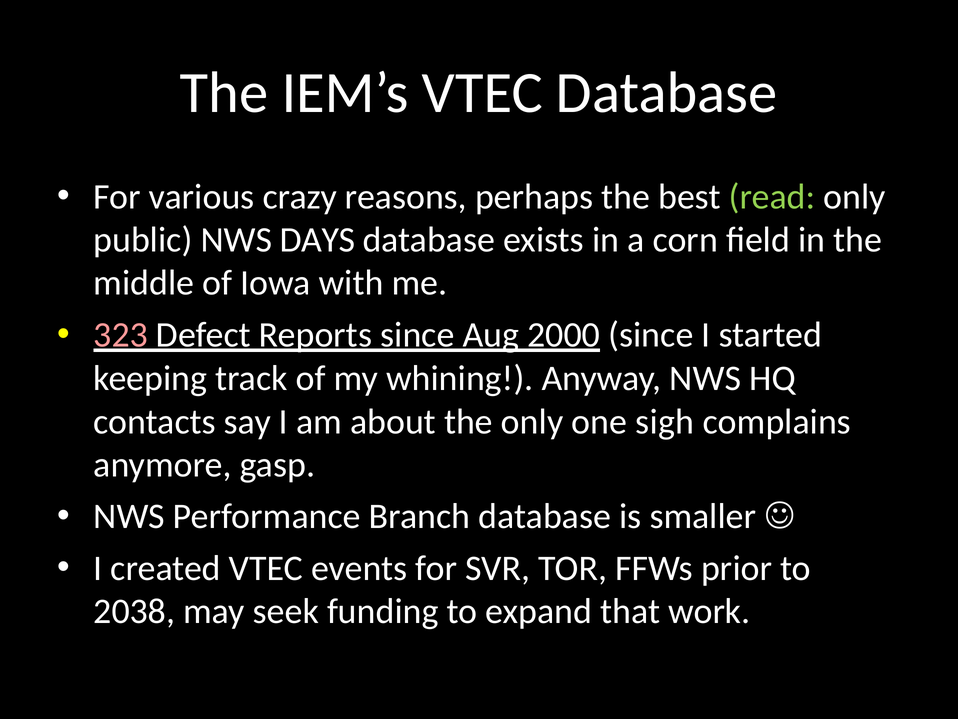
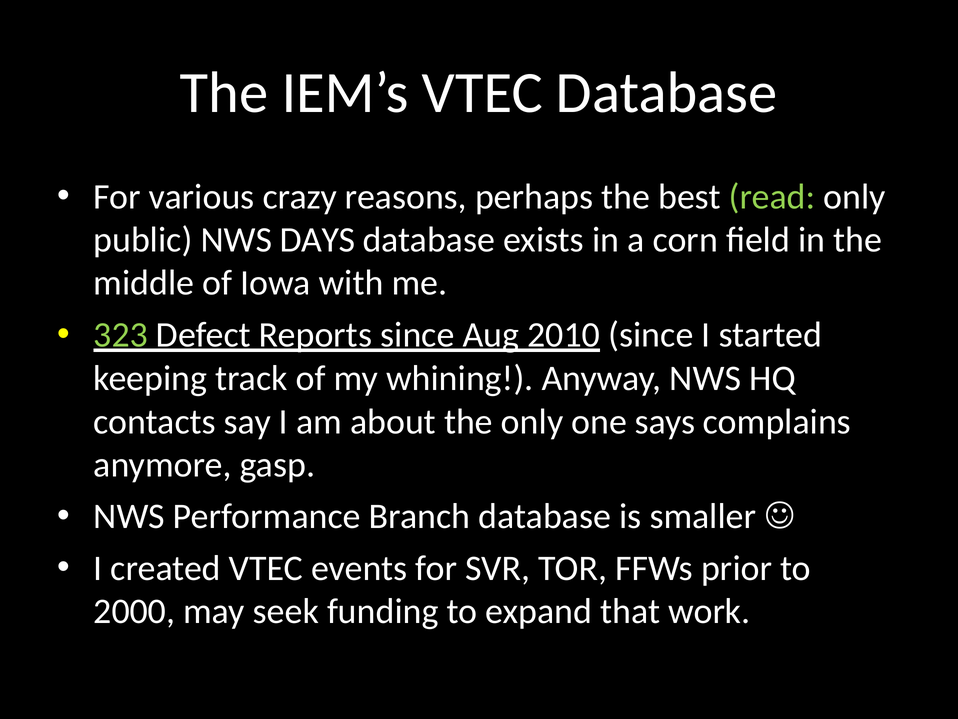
323 colour: pink -> light green (121, 334)
2000: 2000 -> 2010 (564, 334)
sigh: sigh -> says (665, 421)
2038: 2038 -> 2000 (134, 611)
